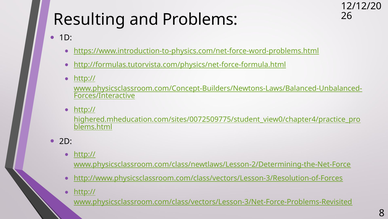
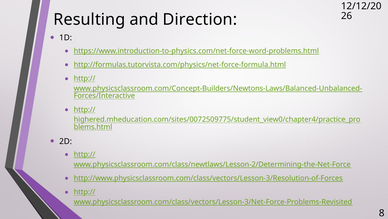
Problems: Problems -> Direction (200, 19)
